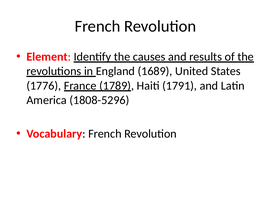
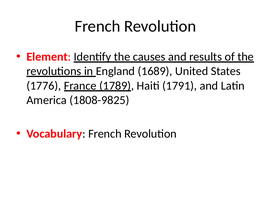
1808-5296: 1808-5296 -> 1808-9825 (99, 100)
